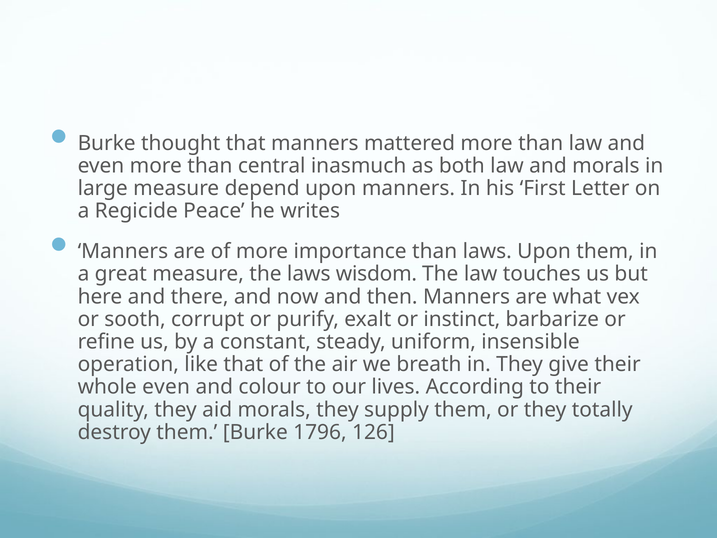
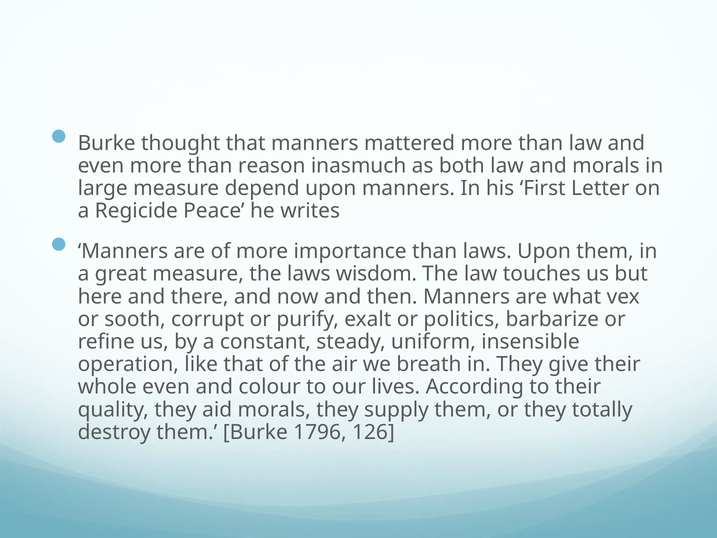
central: central -> reason (272, 166)
instinct: instinct -> politics (462, 319)
